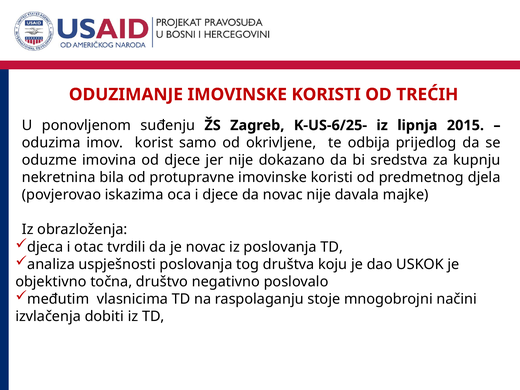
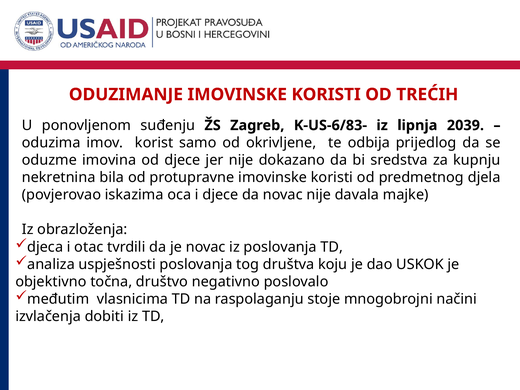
K-US-6/25-: K-US-6/25- -> K-US-6/83- (330, 125)
2015: 2015 -> 2039 (465, 125)
